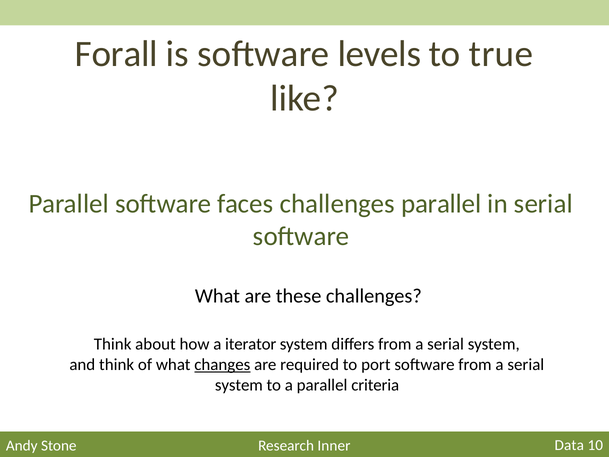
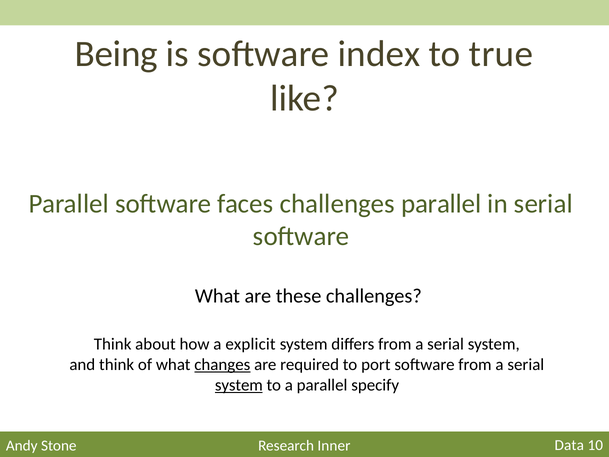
Forall: Forall -> Being (116, 54)
levels: levels -> index (379, 54)
iterator: iterator -> explicit (251, 344)
system underline: none -> present (239, 385)
criteria: criteria -> specify (375, 385)
